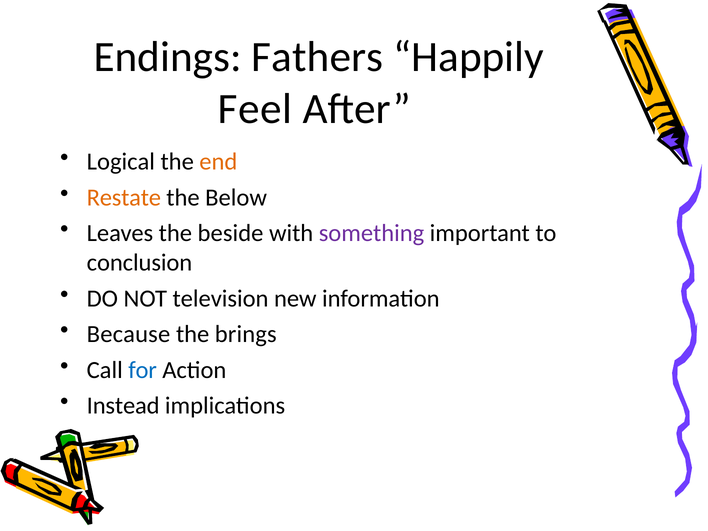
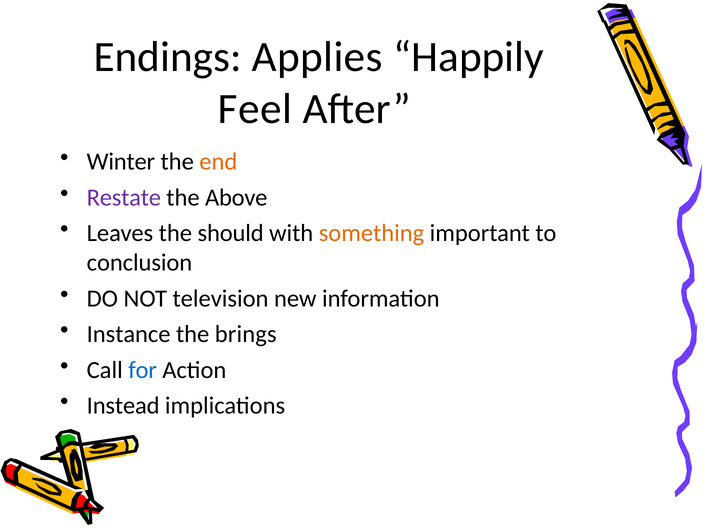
Fathers: Fathers -> Applies (317, 57)
Logical: Logical -> Winter (121, 162)
Restate colour: orange -> purple (124, 197)
Below: Below -> Above (236, 197)
beside: beside -> should (231, 233)
something colour: purple -> orange (371, 233)
Because: Because -> Instance (129, 334)
